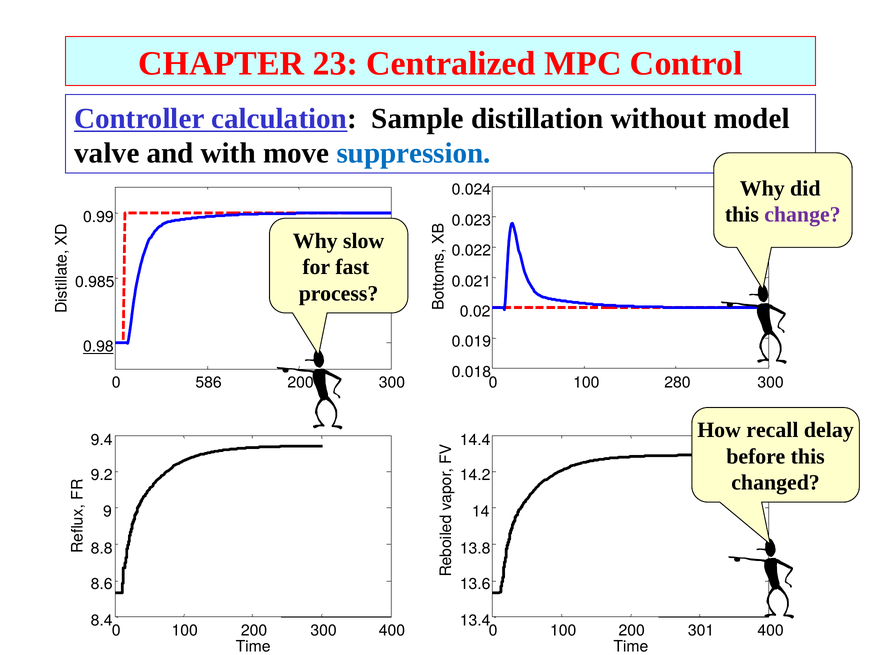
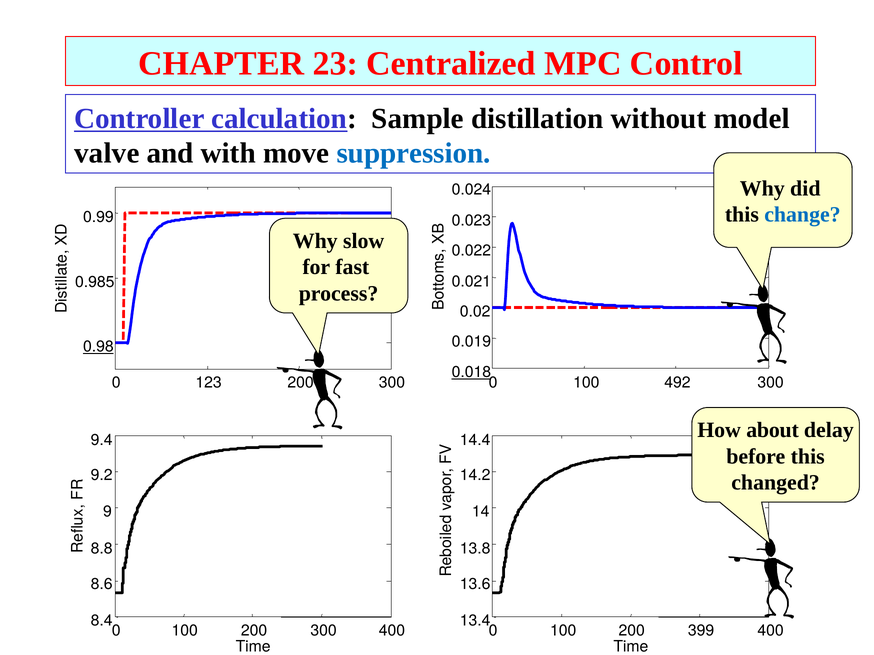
change colour: purple -> blue (802, 215)
0.018 underline: none -> present (471, 373)
586: 586 -> 123 (209, 383)
280: 280 -> 492 (677, 383)
recall: recall -> about (773, 430)
301: 301 -> 399 (701, 631)
